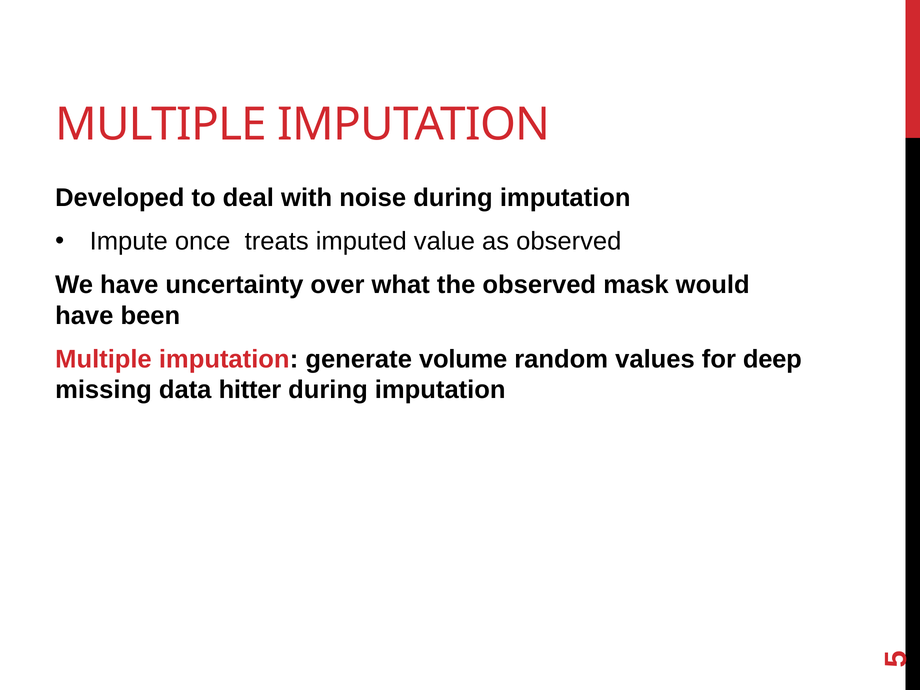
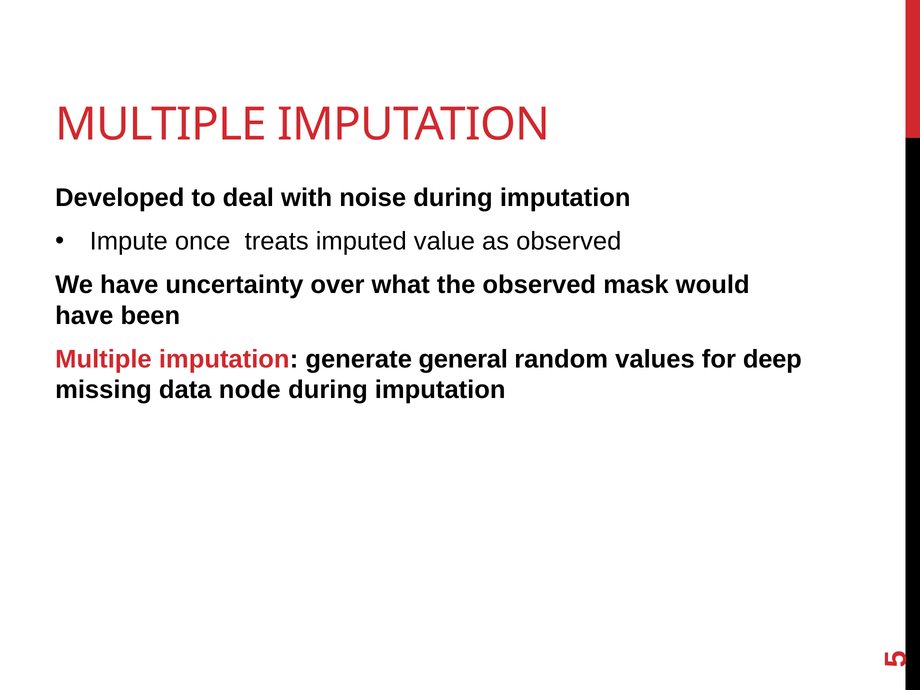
volume: volume -> general (463, 359)
hitter: hitter -> node (250, 390)
